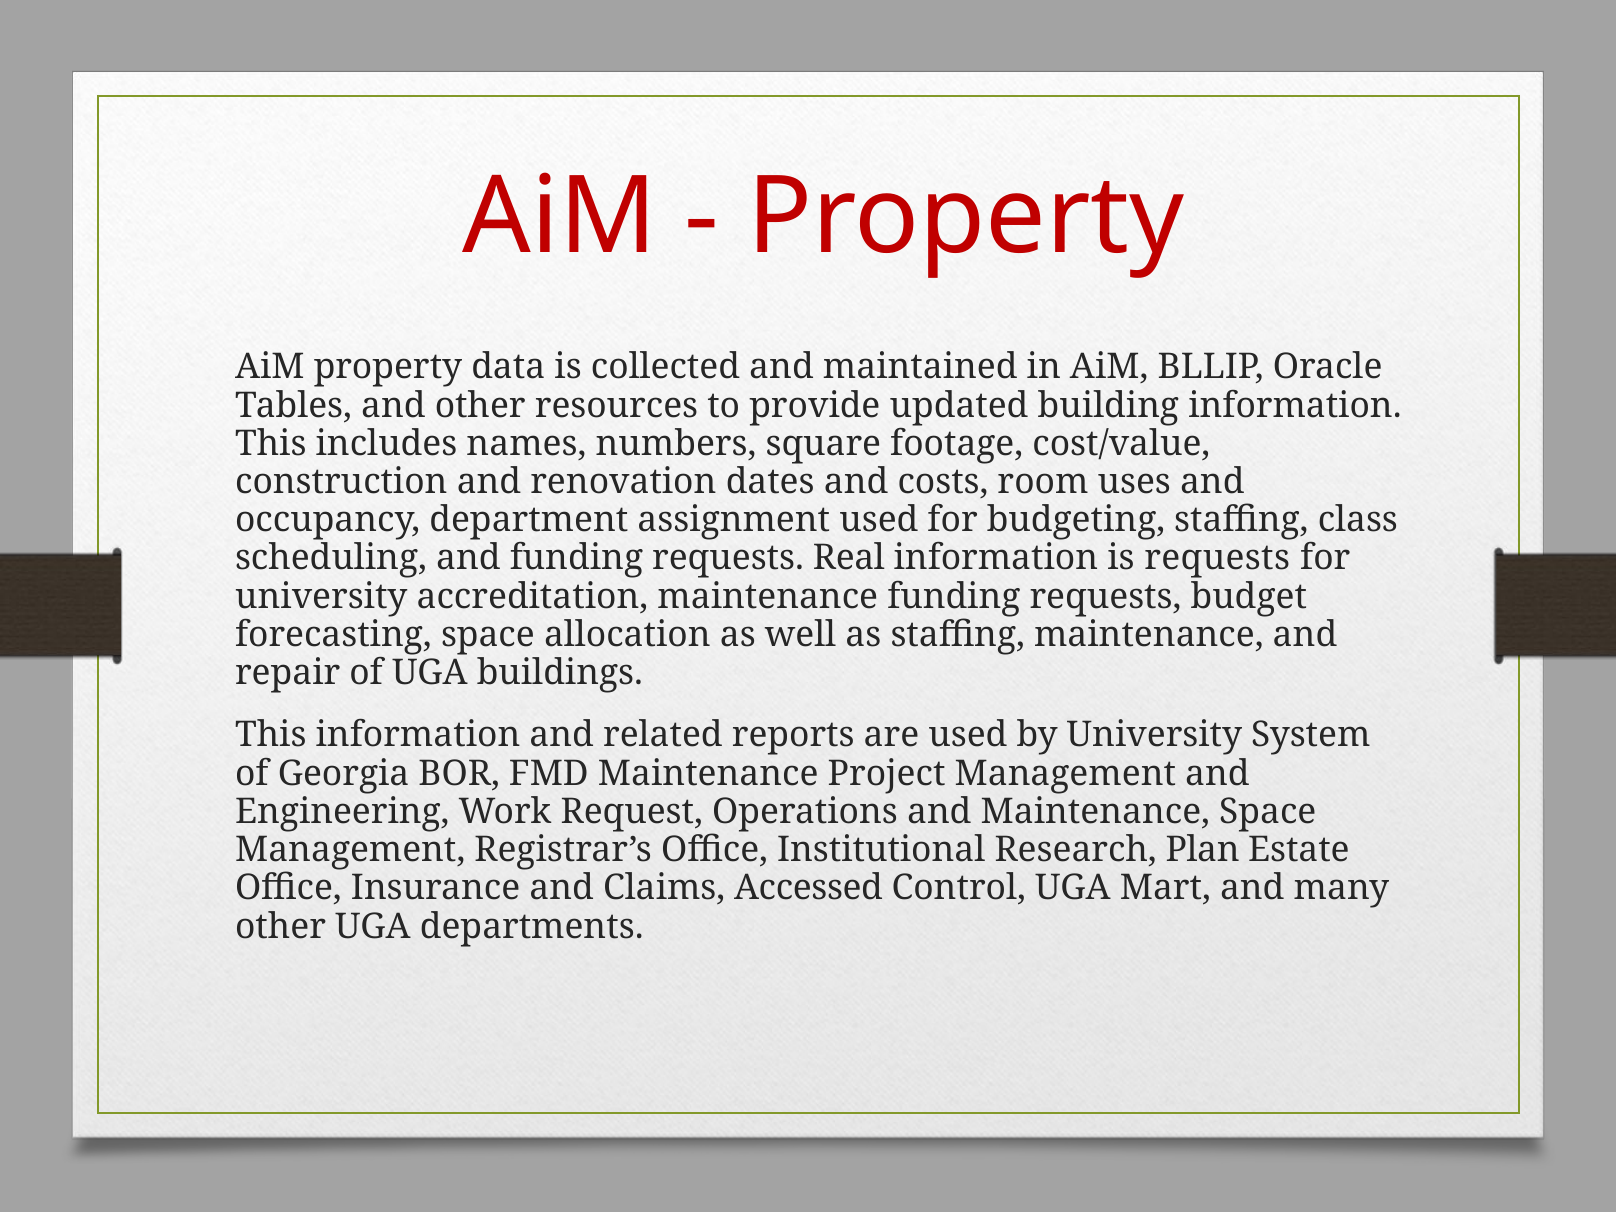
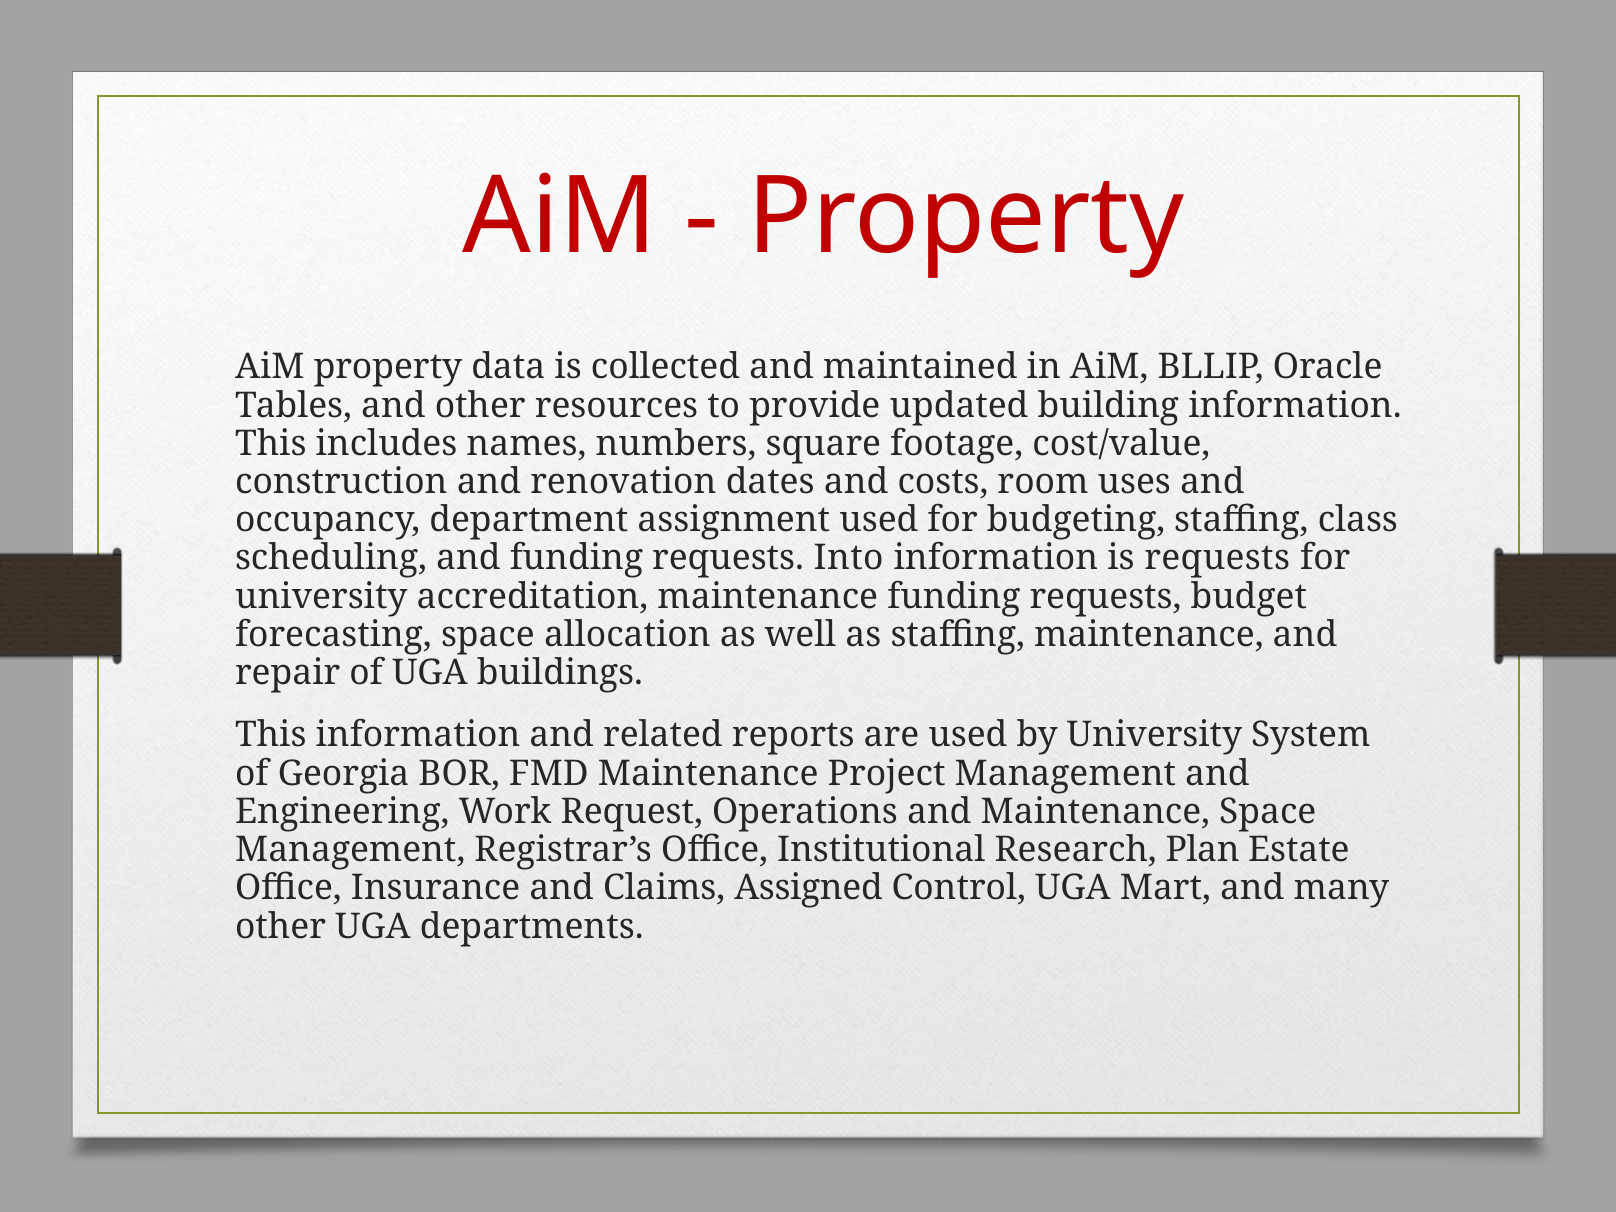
Real: Real -> Into (849, 558)
Accessed: Accessed -> Assigned (809, 888)
